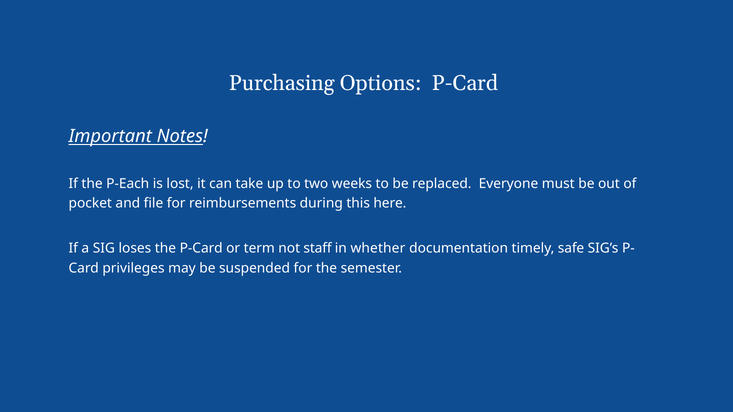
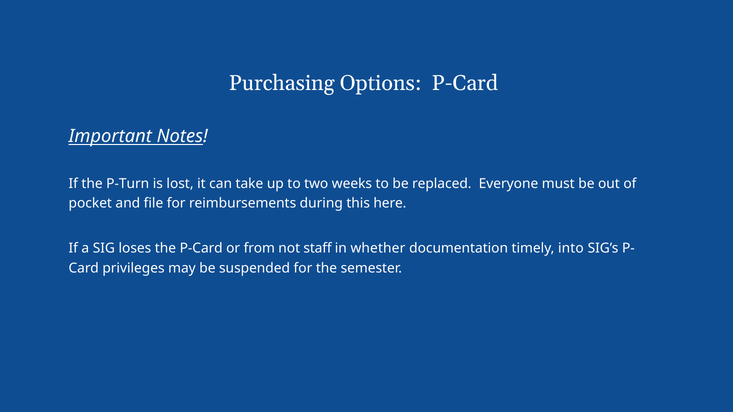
P-Each: P-Each -> P-Turn (128, 184)
term: term -> from (259, 249)
safe: safe -> into (571, 249)
